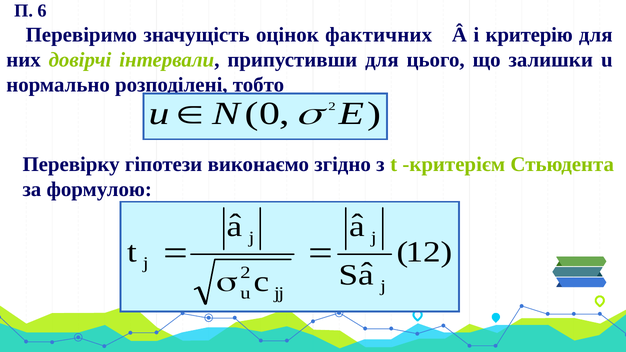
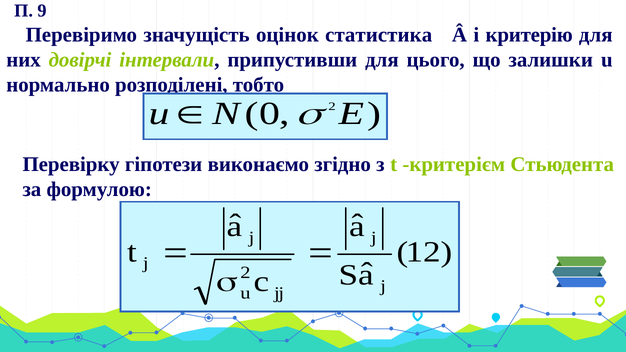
6: 6 -> 9 (42, 11)
фактичних: фактичних -> статистика (379, 35)
